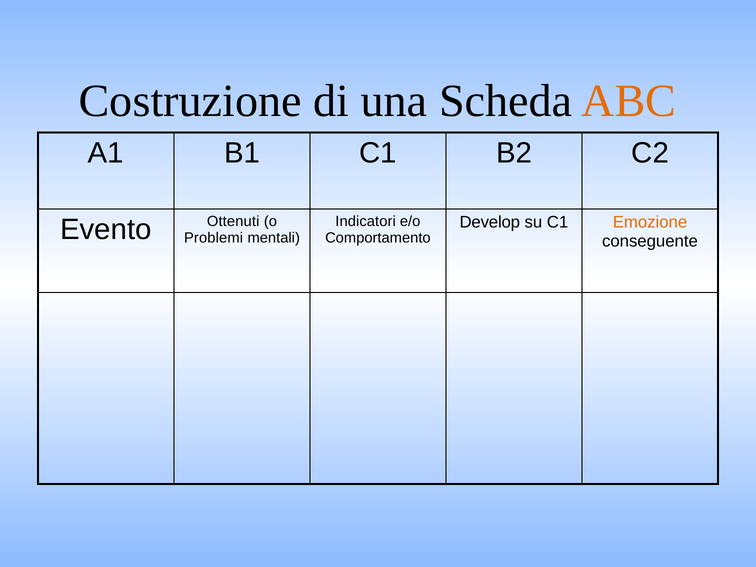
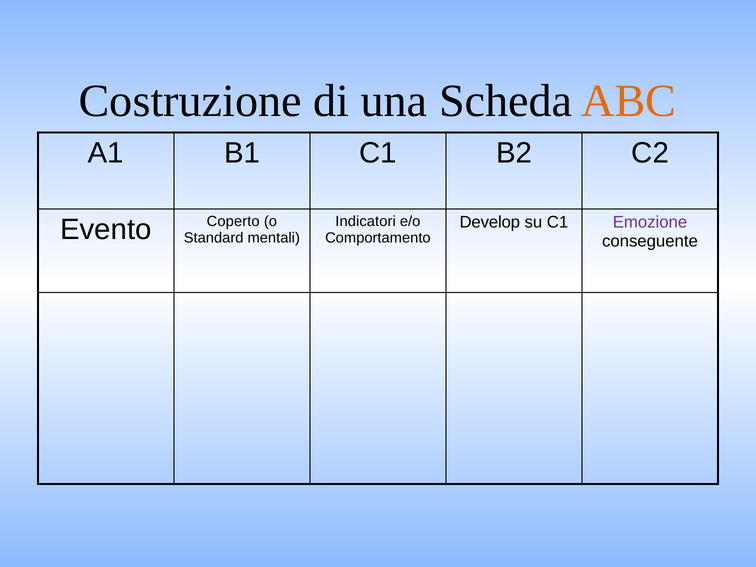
Emozione colour: orange -> purple (650, 222)
Ottenuti: Ottenuti -> Coperto (233, 221)
Problemi: Problemi -> Standard (214, 238)
